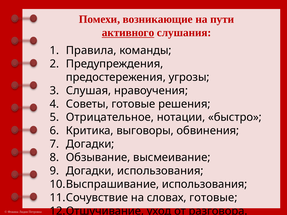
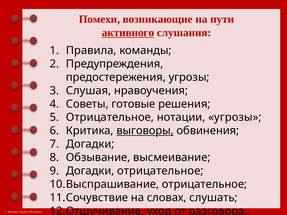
нотации быстро: быстро -> угрозы (235, 117)
выговоры underline: none -> present (145, 131)
Догадки использования: использования -> отрицательное (160, 171)
использования: использования -> отрицательное (205, 184)
словах готовые: готовые -> слушать (213, 198)
